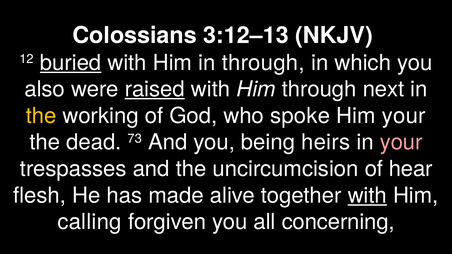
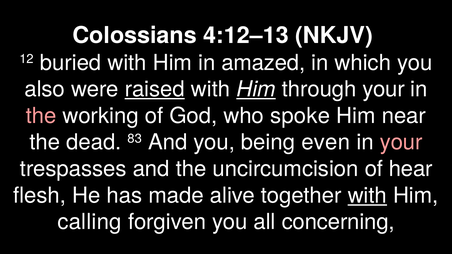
3:12–13: 3:12–13 -> 4:12–13 (246, 36)
buried underline: present -> none (71, 63)
in through: through -> amazed (263, 63)
Him underline: none -> present (256, 89)
through next: next -> your (384, 89)
the colour: yellow -> pink (41, 116)
Him your: your -> near (404, 116)
73: 73 -> 83 (135, 139)
heirs: heirs -> even (326, 142)
